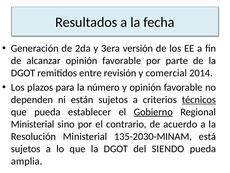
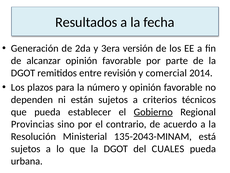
técnicos underline: present -> none (199, 99)
Ministerial: Ministerial -> Provincias (33, 124)
135-2030-MINAM: 135-2030-MINAM -> 135-2043-MINAM (153, 136)
SIENDO: SIENDO -> CUALES (168, 148)
amplia: amplia -> urbana (27, 161)
